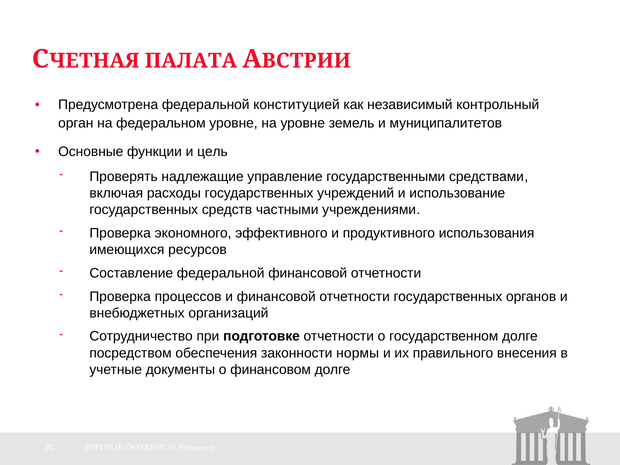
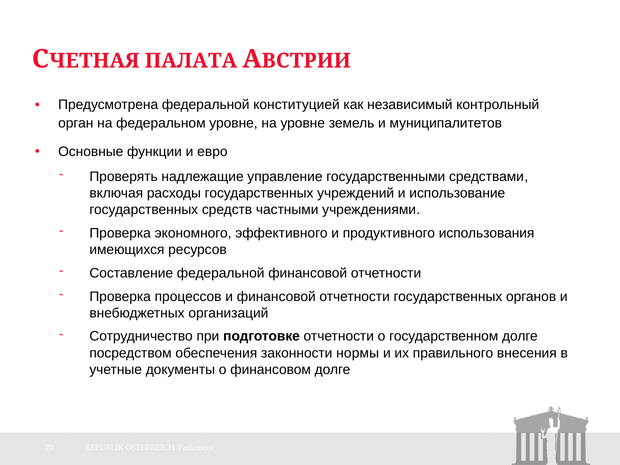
цель: цель -> евро (212, 152)
